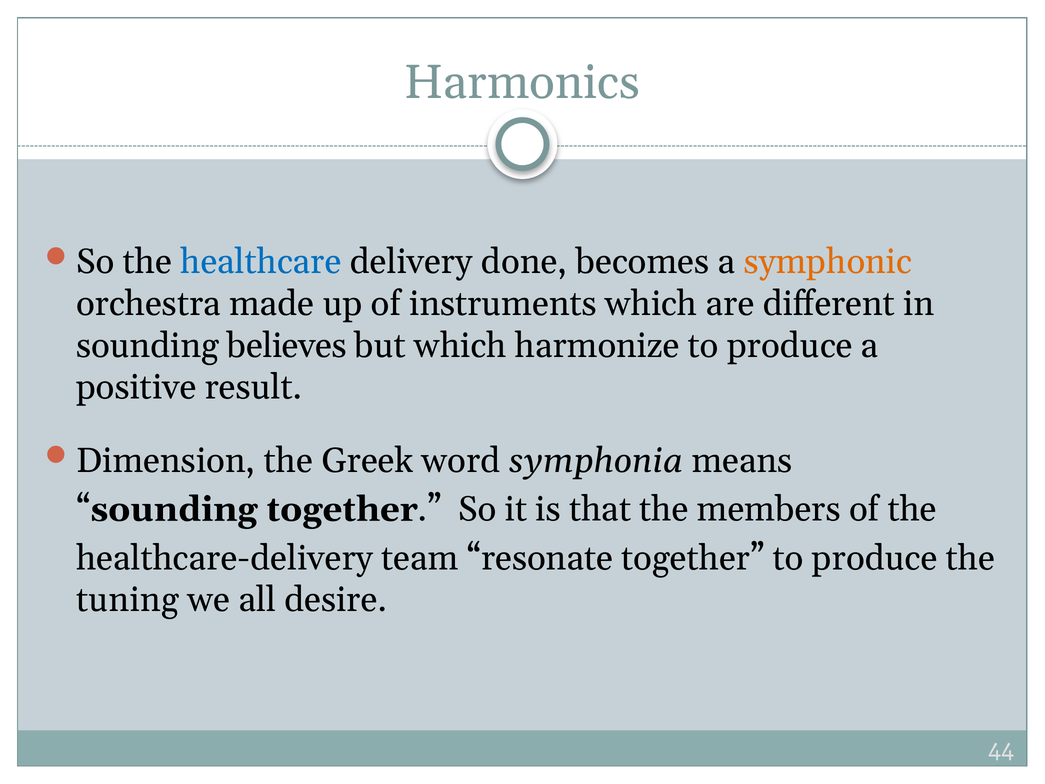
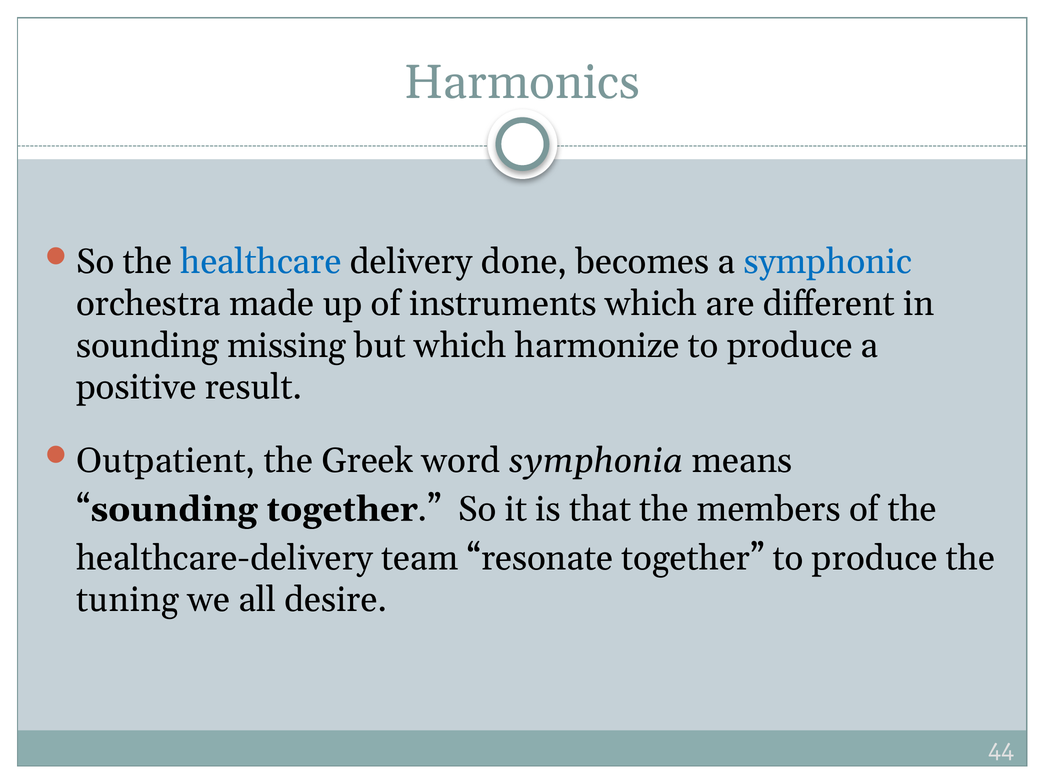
symphonic colour: orange -> blue (828, 262)
believes: believes -> missing (287, 345)
Dimension: Dimension -> Outpatient (166, 460)
